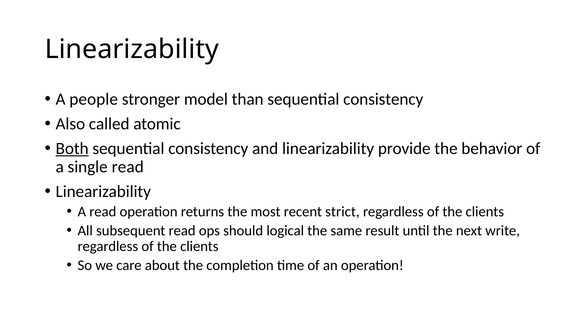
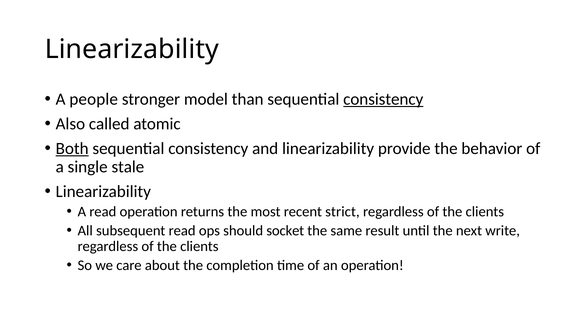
consistency underline: none -> present (383, 99)
single read: read -> stale (128, 167)
logical: logical -> socket (285, 230)
